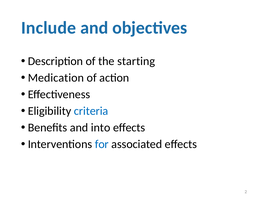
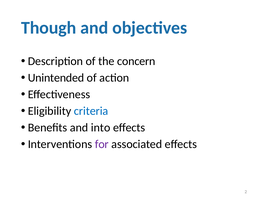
Include: Include -> Though (49, 28)
starting: starting -> concern (136, 61)
Medication: Medication -> Unintended (56, 78)
for colour: blue -> purple (102, 144)
